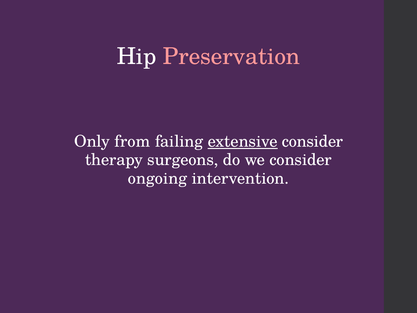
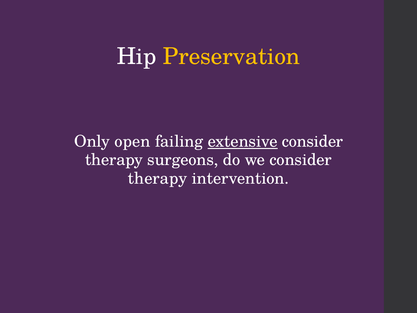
Preservation colour: pink -> yellow (232, 56)
from: from -> open (132, 141)
ongoing: ongoing -> therapy (158, 178)
